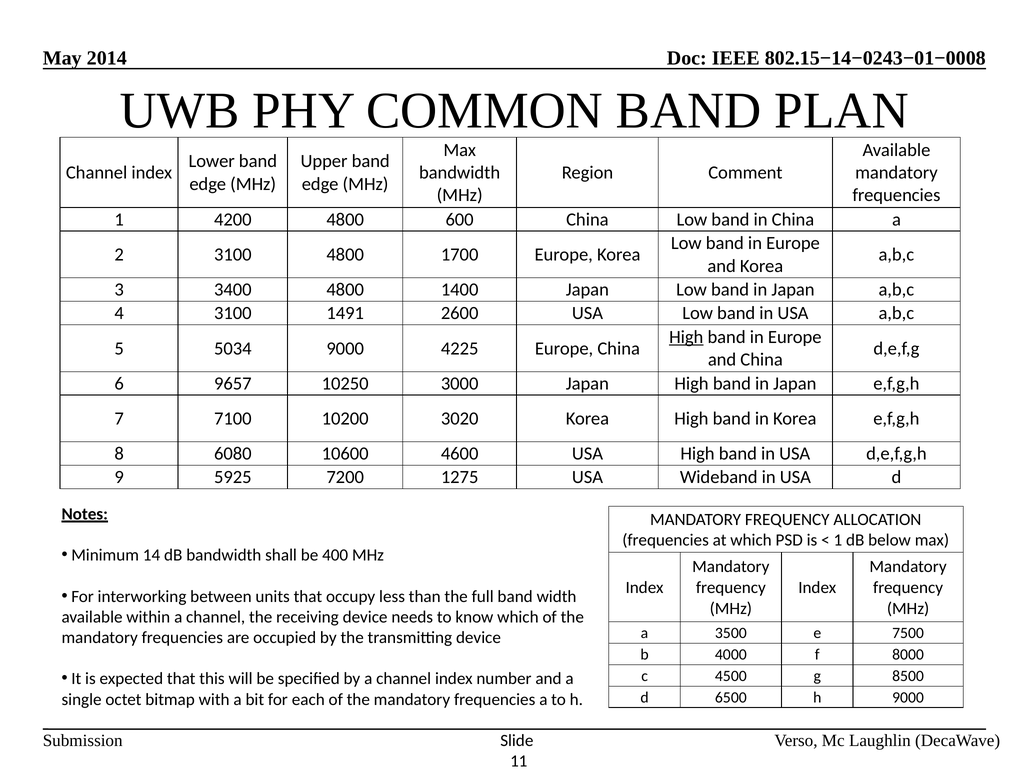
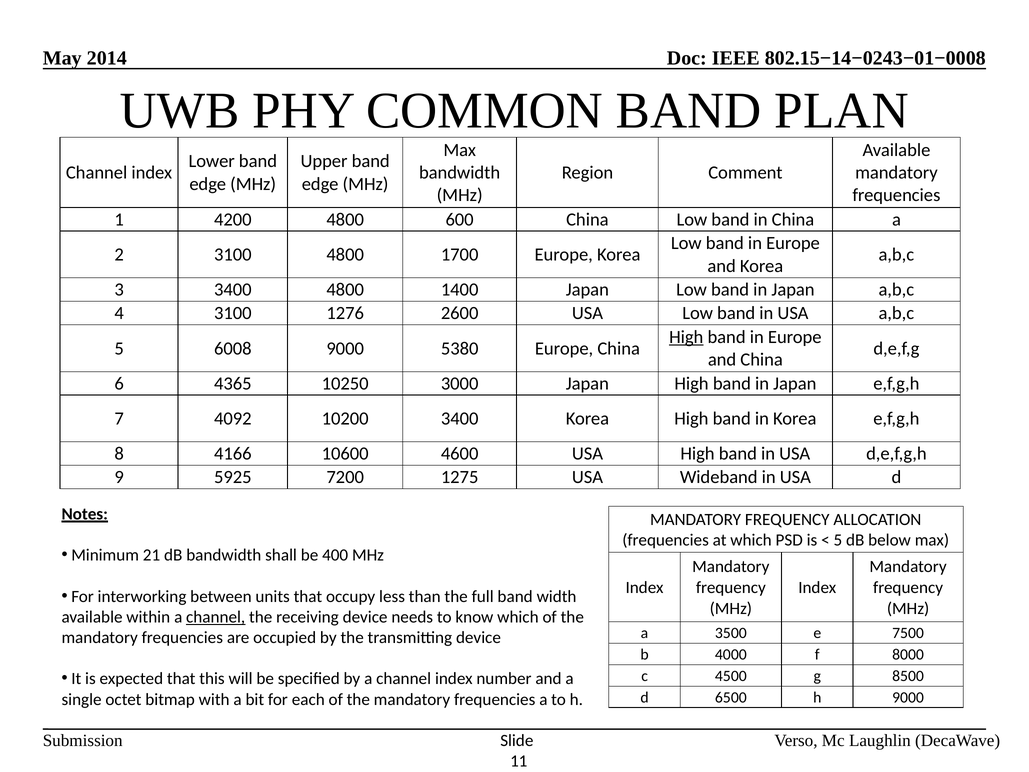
1491: 1491 -> 1276 (345, 313)
5034: 5034 -> 6008 (233, 348)
4225: 4225 -> 5380 (460, 348)
9657: 9657 -> 4365 (233, 383)
7100: 7100 -> 4092 (233, 419)
10200 3020: 3020 -> 3400 (460, 419)
6080: 6080 -> 4166 (233, 454)
1: 1 -> 5 (838, 540)
14: 14 -> 21 (152, 555)
channel underline: none -> present (216, 617)
